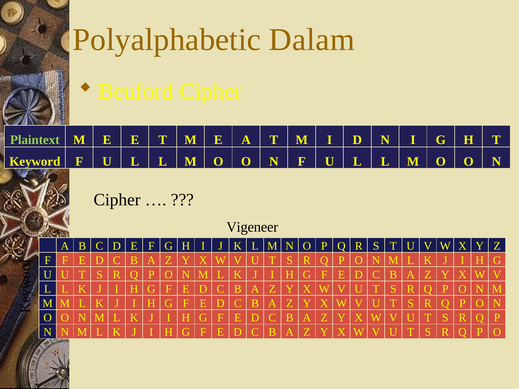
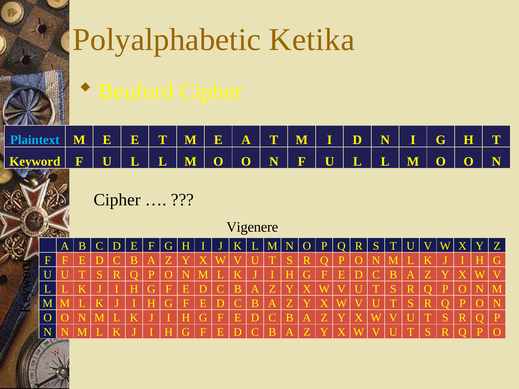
Dalam: Dalam -> Ketika (312, 40)
Plaintext colour: light green -> light blue (35, 140)
Vigeneer: Vigeneer -> Vigenere (252, 227)
